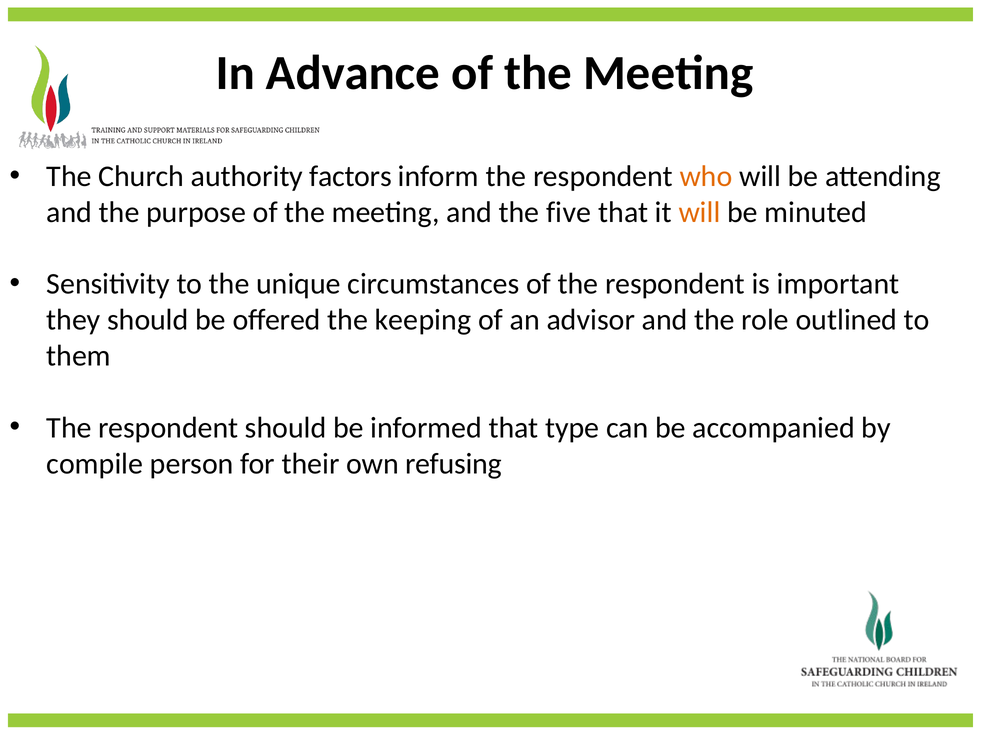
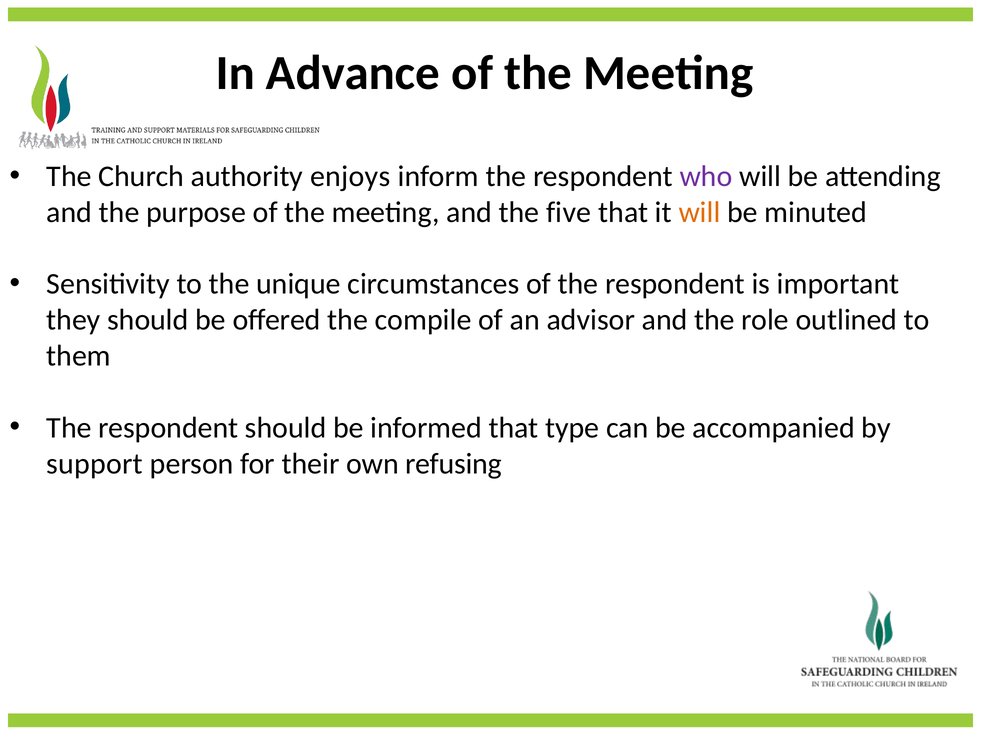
factors: factors -> enjoys (350, 176)
who colour: orange -> purple (706, 176)
keeping: keeping -> compile (423, 320)
compile: compile -> support (95, 464)
